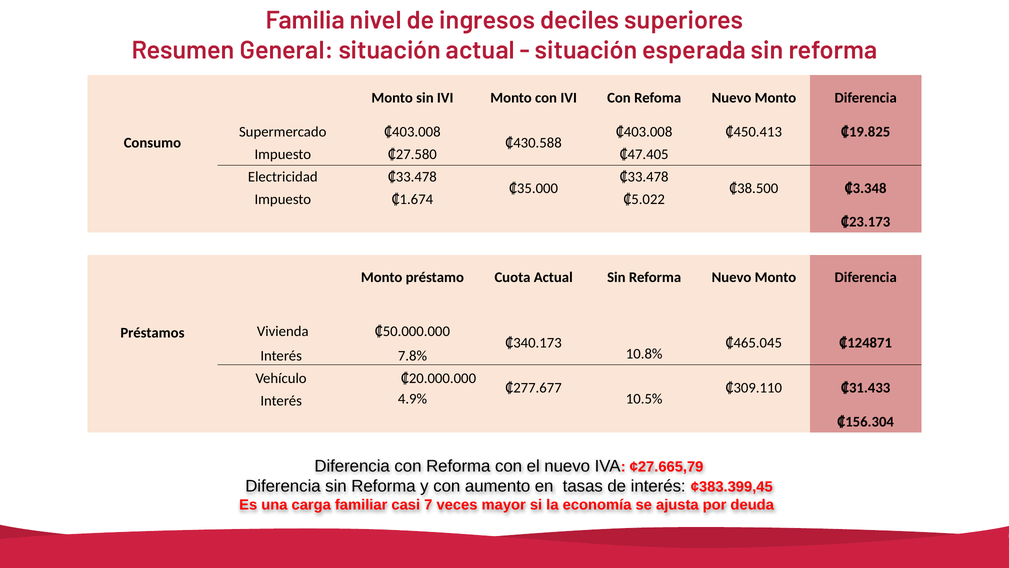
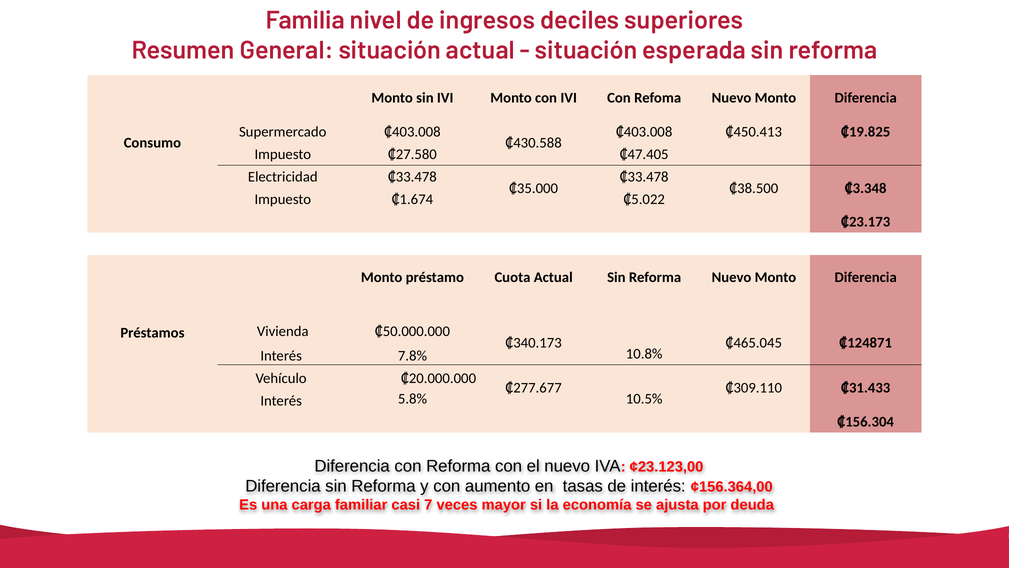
4.9%: 4.9% -> 5.8% (412, 399)
¢27.665,79: ¢27.665,79 -> ¢23.123,00 (667, 466)
¢383.399,45: ¢383.399,45 -> ¢156.364,00 (732, 486)
